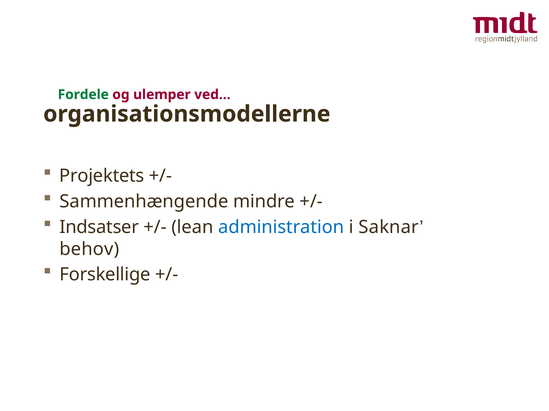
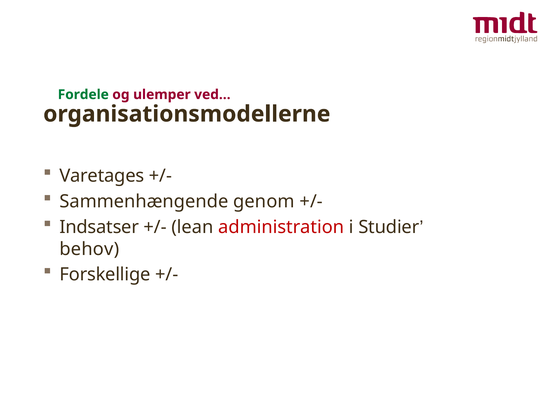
Projektets: Projektets -> Varetages (102, 176)
mindre: mindre -> genom (264, 202)
administration colour: blue -> red (281, 227)
Saknar: Saknar -> Studier (389, 227)
